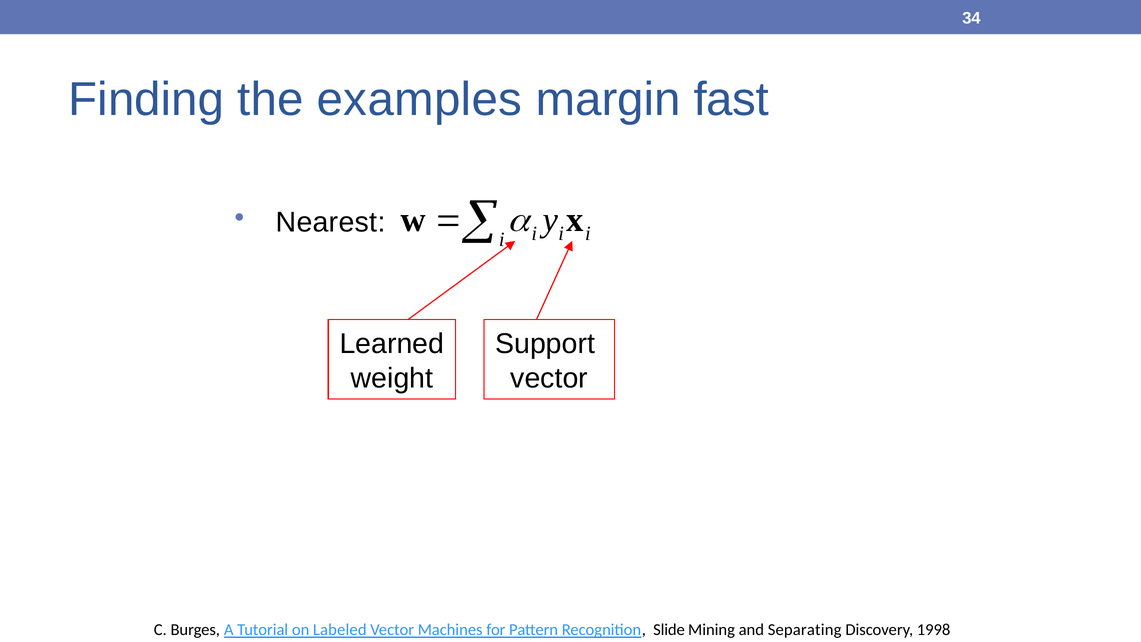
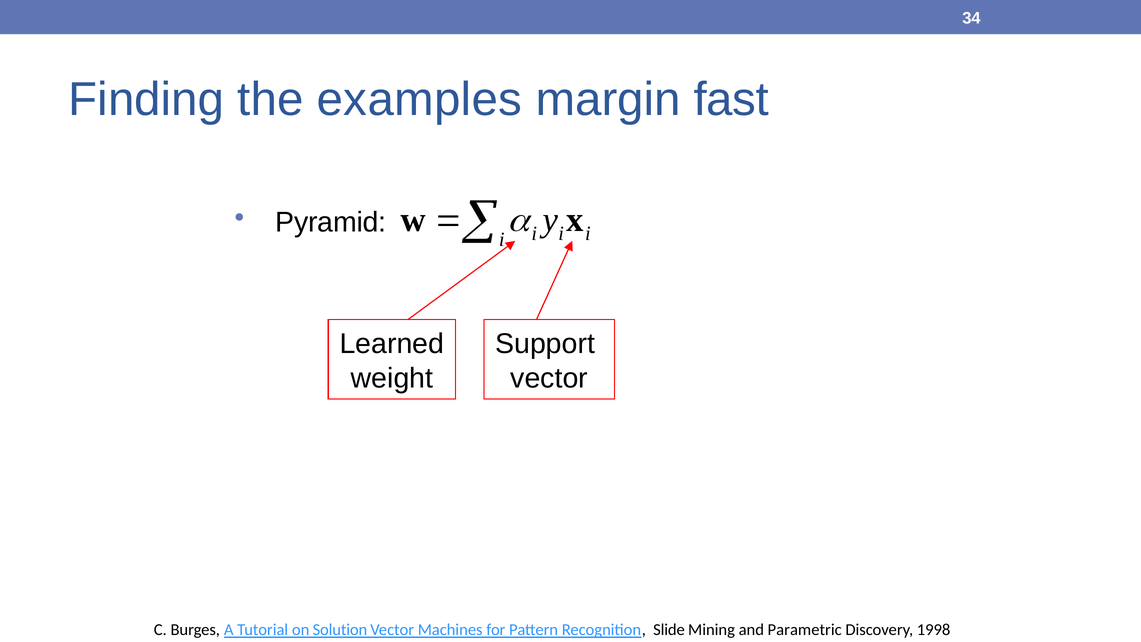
Nearest: Nearest -> Pyramid (331, 222)
Labeled: Labeled -> Solution (340, 630)
Separating: Separating -> Parametric (805, 630)
